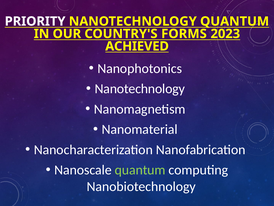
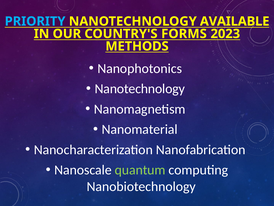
PRIORITY colour: white -> light blue (35, 21)
NANOTECHNOLOGY QUANTUM: QUANTUM -> AVAILABLE (235, 21)
ACHIEVED: ACHIEVED -> METHODS (137, 46)
